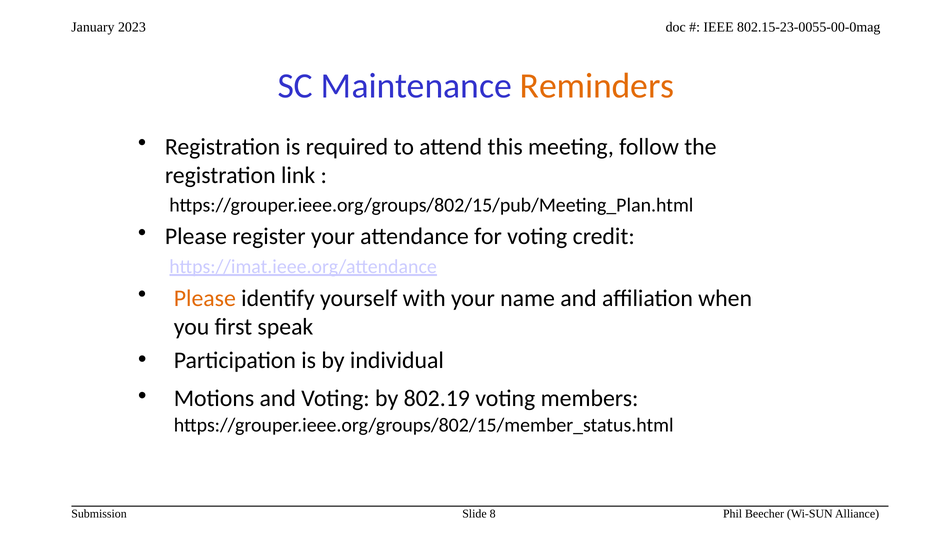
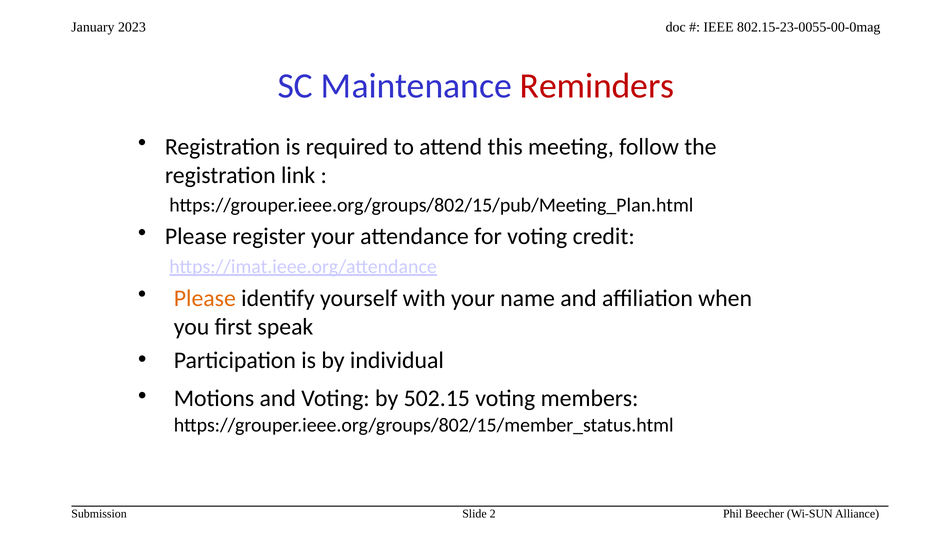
Reminders colour: orange -> red (597, 86)
802.19: 802.19 -> 502.15 (437, 398)
8: 8 -> 2 (493, 514)
